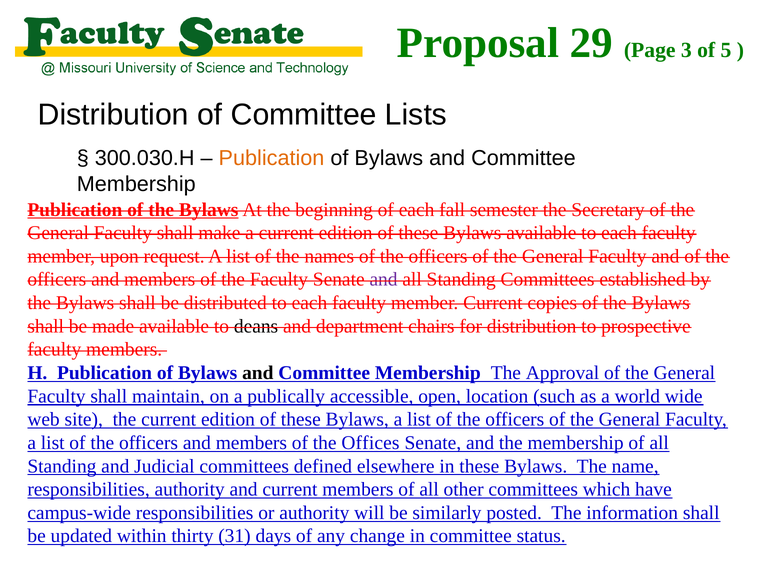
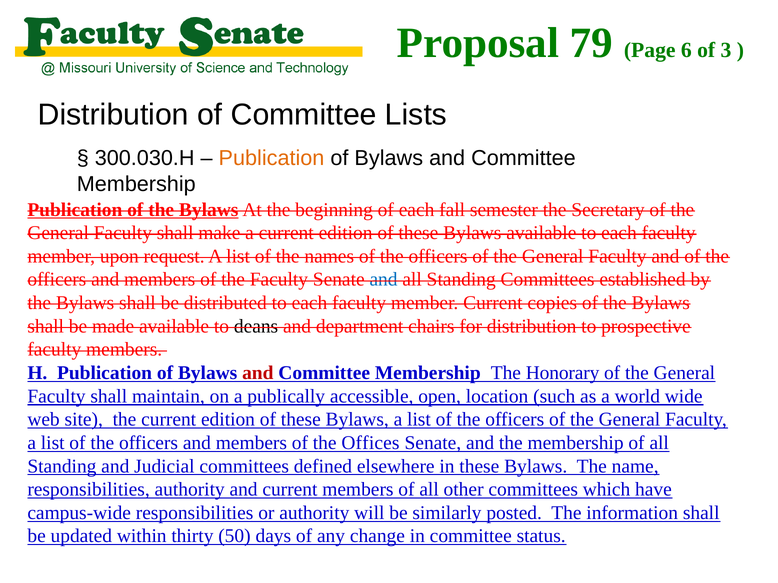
29: 29 -> 79 (591, 43)
3: 3 -> 6 (686, 50)
5: 5 -> 3 (726, 50)
and colour: purple -> blue (384, 280)
and colour: black -> red (258, 373)
Approval: Approval -> Honorary (563, 373)
31: 31 -> 50 (234, 537)
